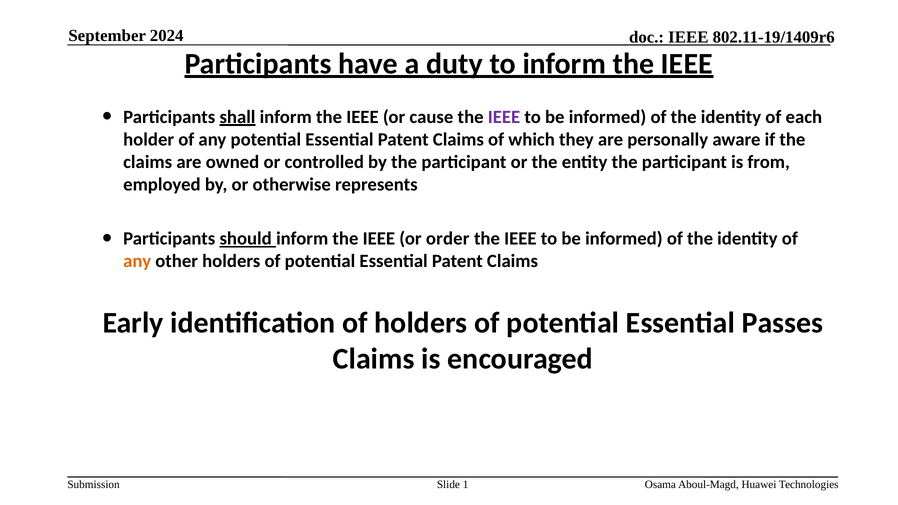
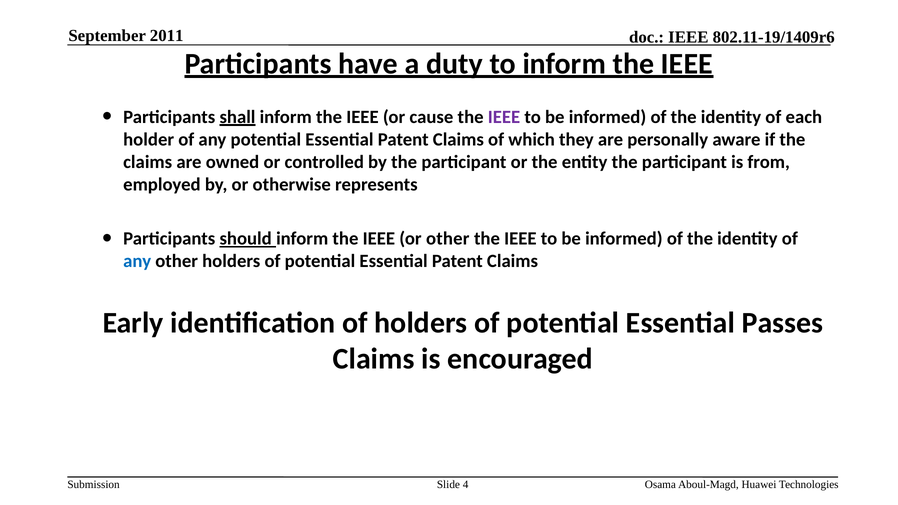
2024: 2024 -> 2011 (167, 36)
or order: order -> other (448, 239)
any colour: orange -> blue (137, 261)
1: 1 -> 4 (466, 484)
